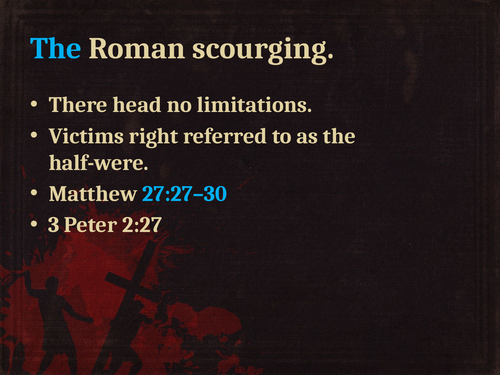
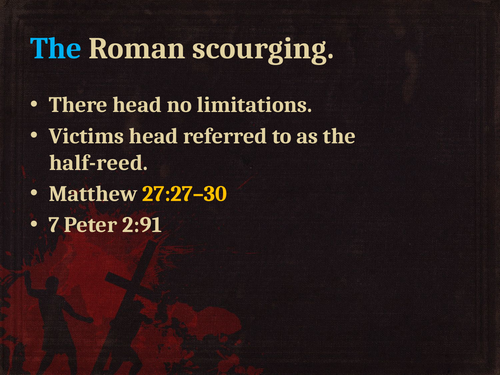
Victims right: right -> head (154, 136)
half-were: half-were -> half-reed (99, 163)
27:27–30 colour: light blue -> yellow (185, 194)
3: 3 -> 7 (54, 225)
2:27: 2:27 -> 2:91 (142, 225)
